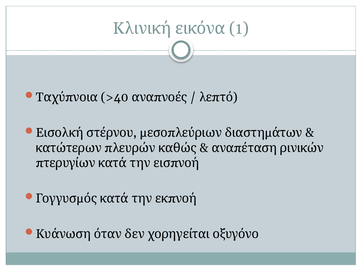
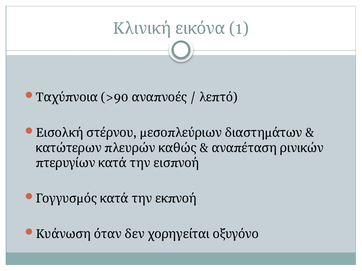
>40: >40 -> >90 (115, 97)
